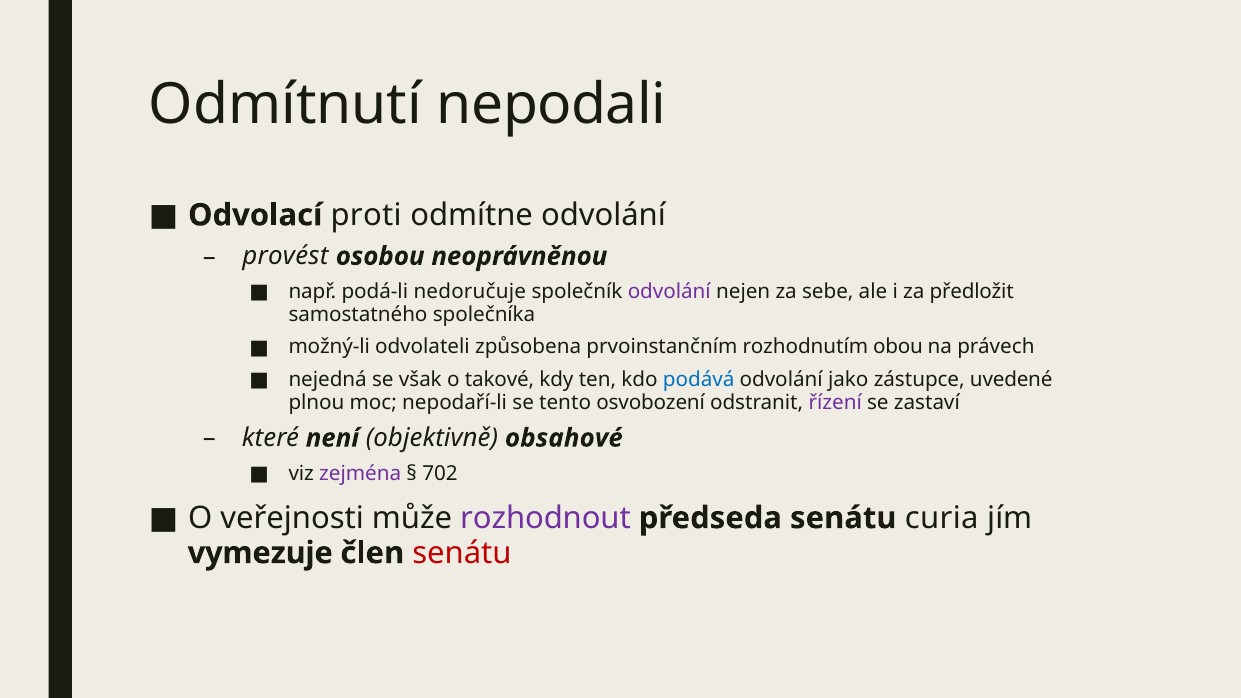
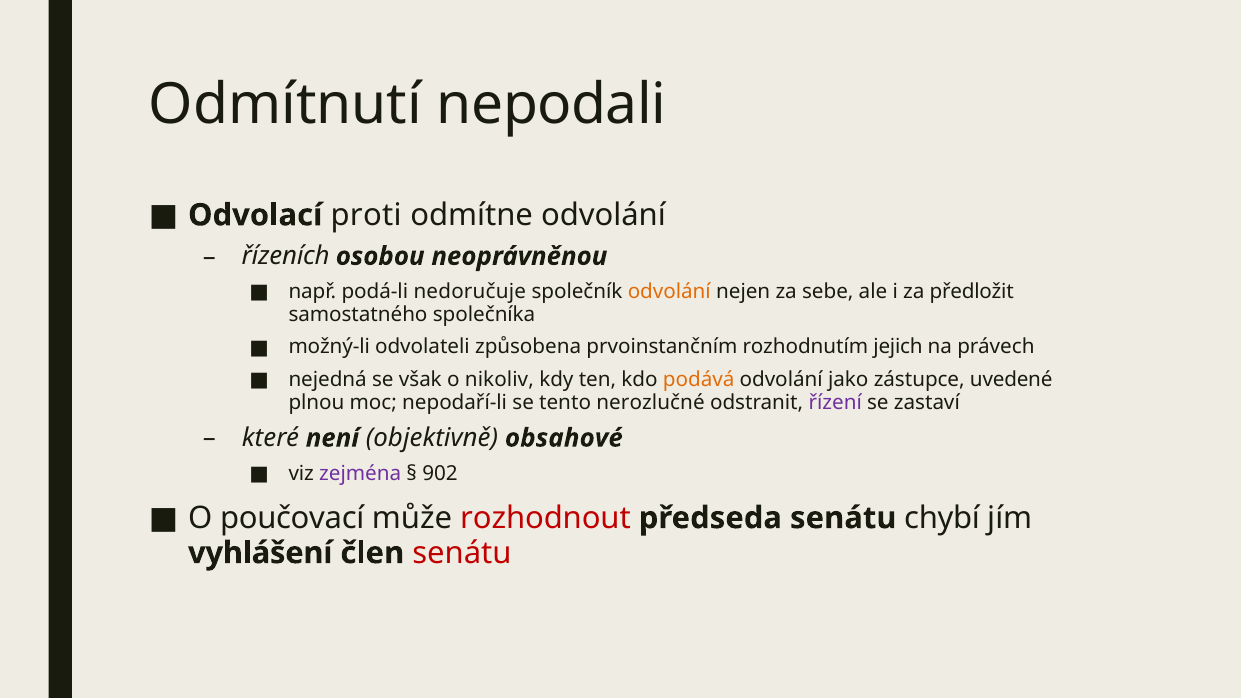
provést: provést -> řízeních (286, 256)
odvolání colour: purple -> orange (669, 292)
obou: obou -> jejich (898, 347)
takové: takové -> nikoliv (499, 379)
podává colour: blue -> orange (699, 379)
osvobození: osvobození -> nerozlučné (651, 403)
702: 702 -> 902 (440, 473)
veřejnosti: veřejnosti -> poučovací (292, 518)
rozhodnout colour: purple -> red (545, 518)
curia: curia -> chybí (942, 518)
vymezuje: vymezuje -> vyhlášení (260, 553)
